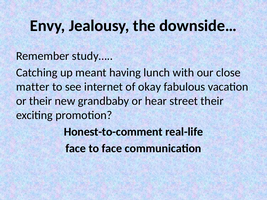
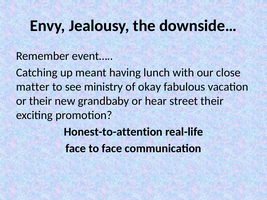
study…: study… -> event… (93, 56)
internet: internet -> ministry (104, 87)
Honest-to-comment: Honest-to-comment -> Honest-to-attention (113, 132)
